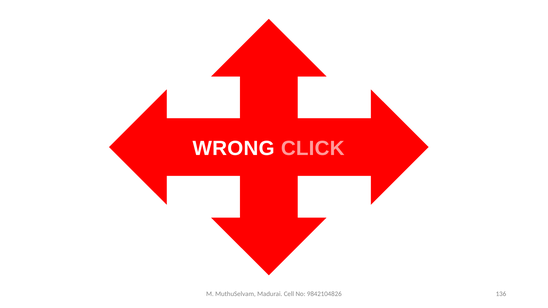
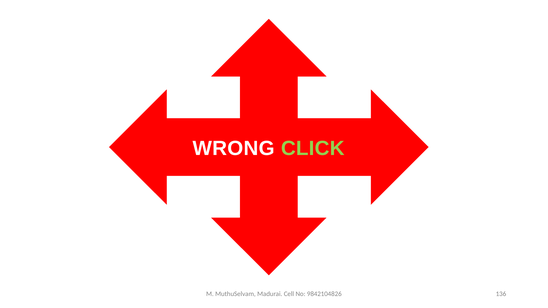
CLICK colour: pink -> light green (313, 149)
